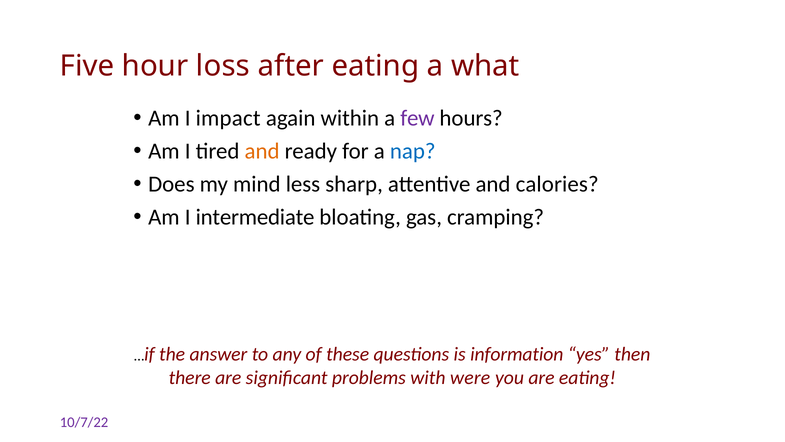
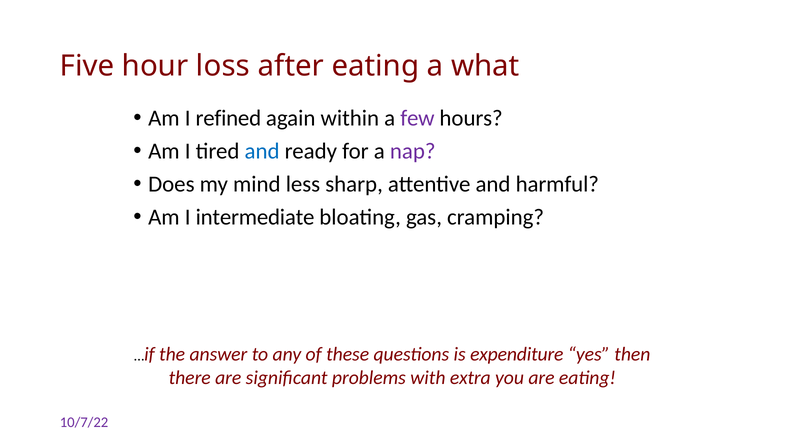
impact: impact -> refined (228, 118)
and colour: orange -> blue (262, 151)
nap colour: blue -> purple (413, 151)
calories: calories -> harmful (557, 184)
information: information -> expenditure (517, 354)
were: were -> extra (470, 377)
